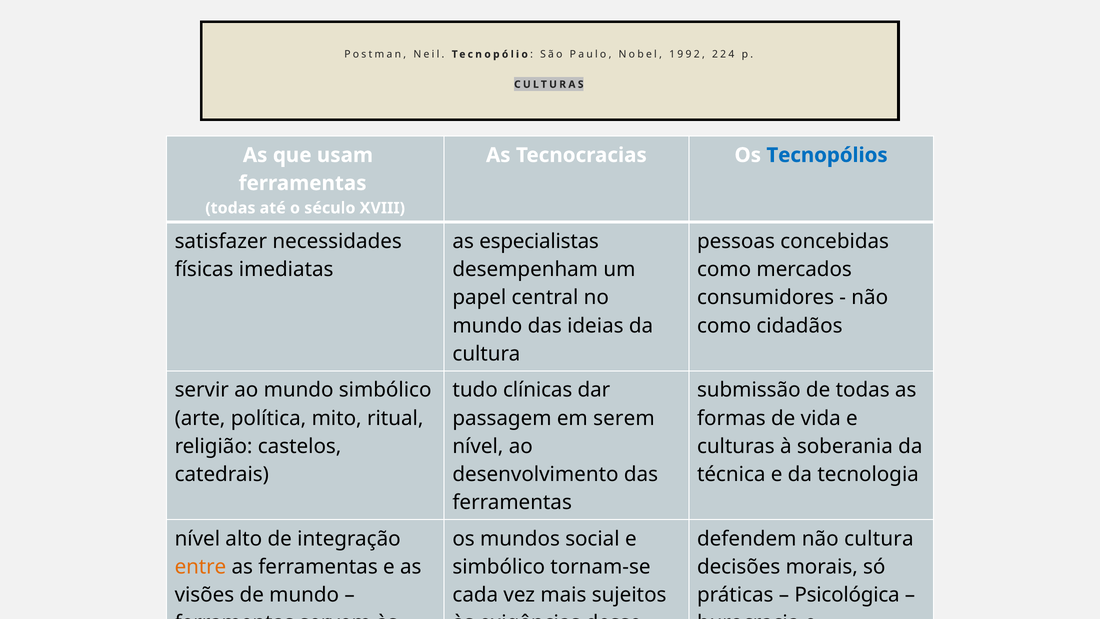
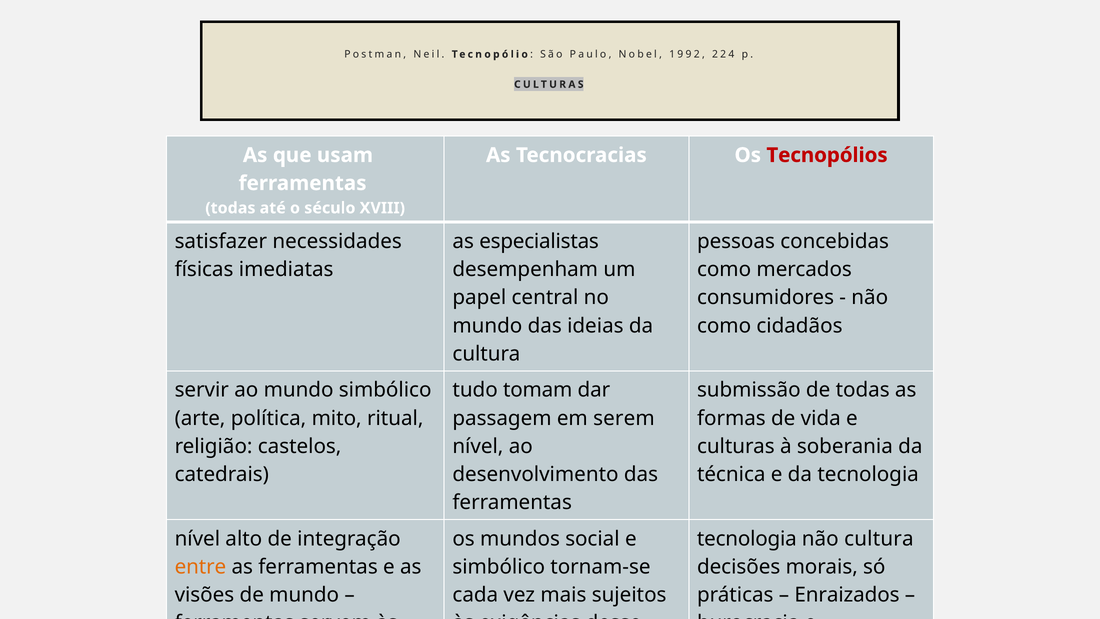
Tecnopólios colour: blue -> red (827, 155)
clínicas: clínicas -> tomam (538, 390)
defendem: defendem -> tecnologia (747, 539)
Psicológica: Psicológica -> Enraizados (847, 595)
